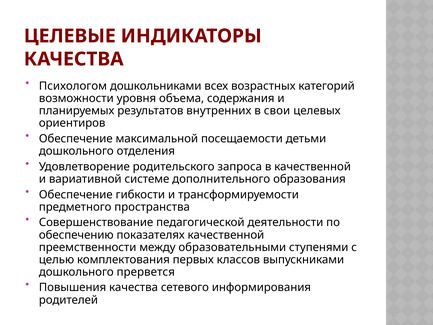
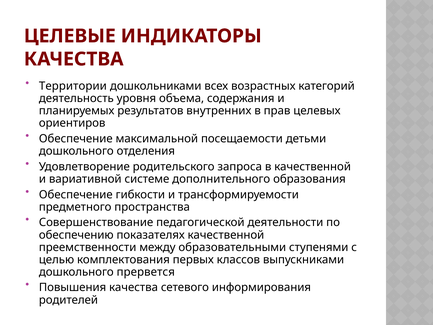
Психологом: Психологом -> Территории (73, 86)
возможности: возможности -> деятельность (76, 98)
свои: свои -> прав (277, 111)
